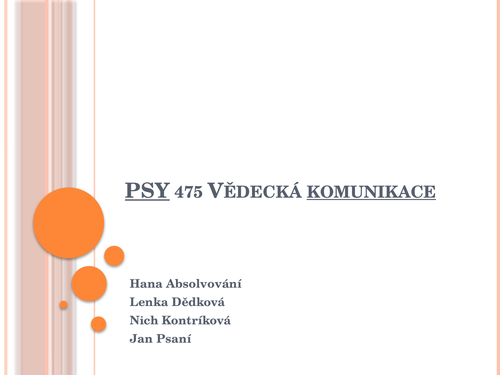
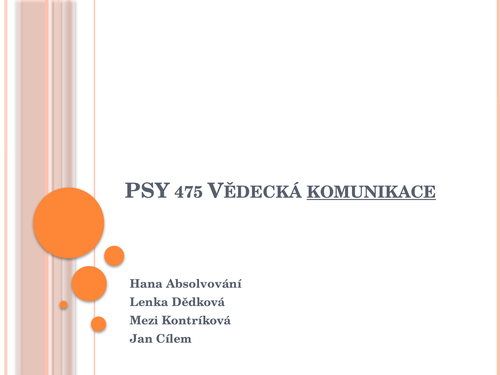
PSY underline: present -> none (147, 191)
Nich: Nich -> Mezi (144, 321)
Psaní: Psaní -> Cílem (174, 339)
